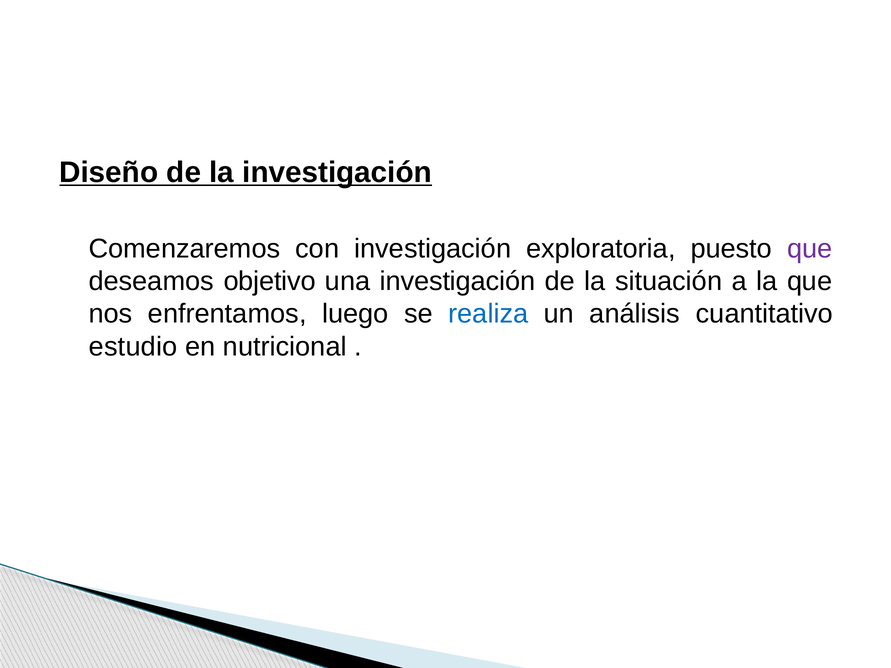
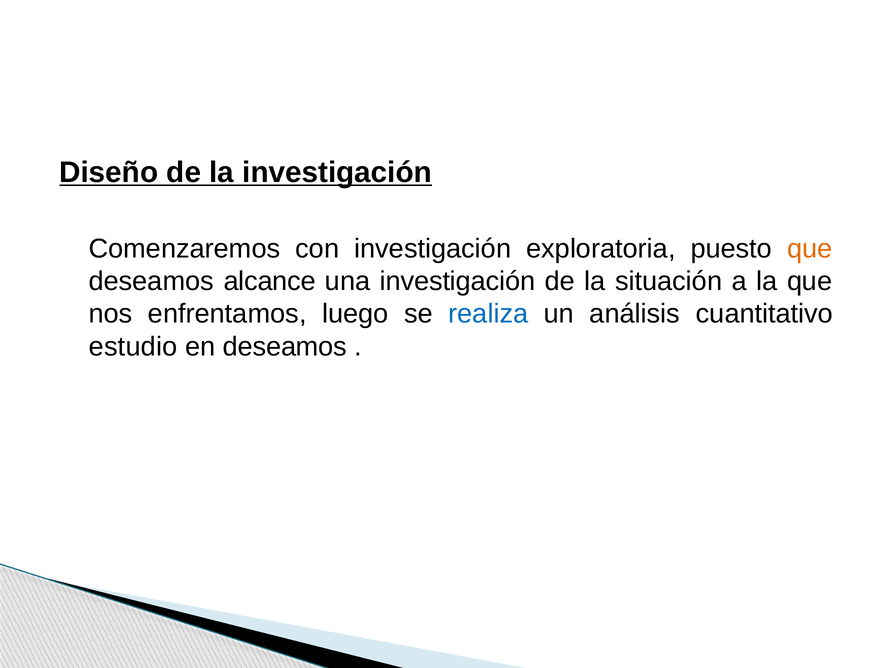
que colour: purple -> orange (810, 249)
objetivo: objetivo -> alcance (270, 281)
en nutricional: nutricional -> deseamos (285, 347)
